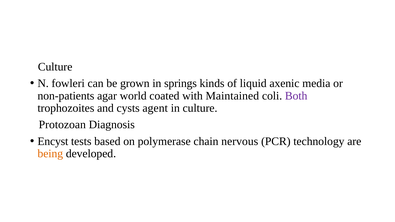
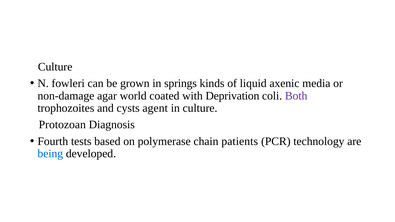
non-patients: non-patients -> non-damage (66, 96)
Maintained: Maintained -> Deprivation (232, 96)
Encyst: Encyst -> Fourth (53, 141)
nervous: nervous -> patients (240, 141)
being colour: orange -> blue (50, 154)
